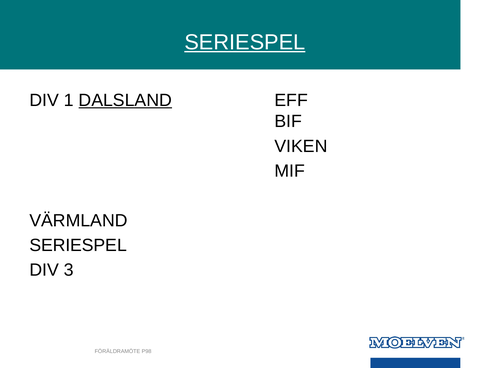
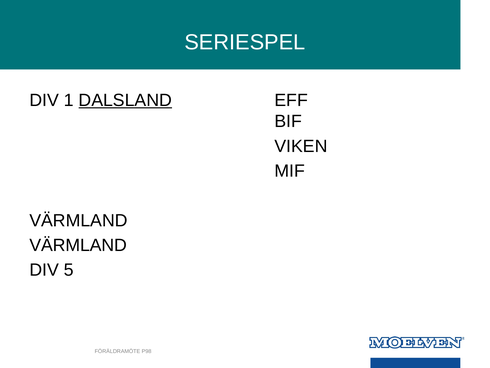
SERIESPEL underline: present -> none (245, 42)
SERIESPEL: SERIESPEL -> VÄRMLAND (78, 245)
3: 3 -> 5 (69, 270)
